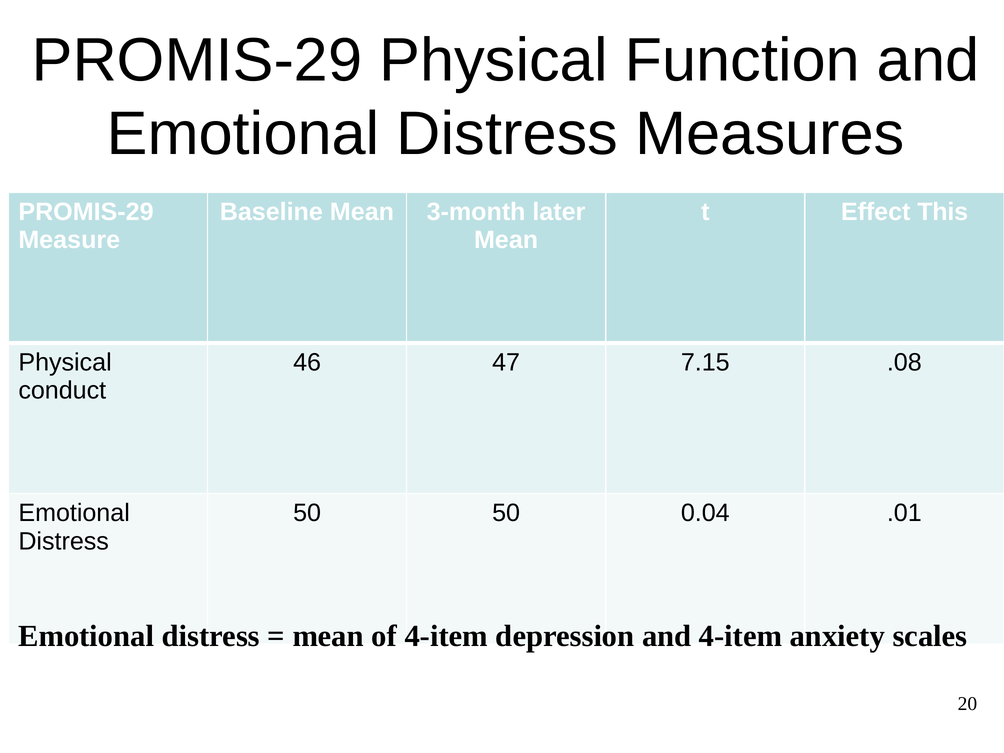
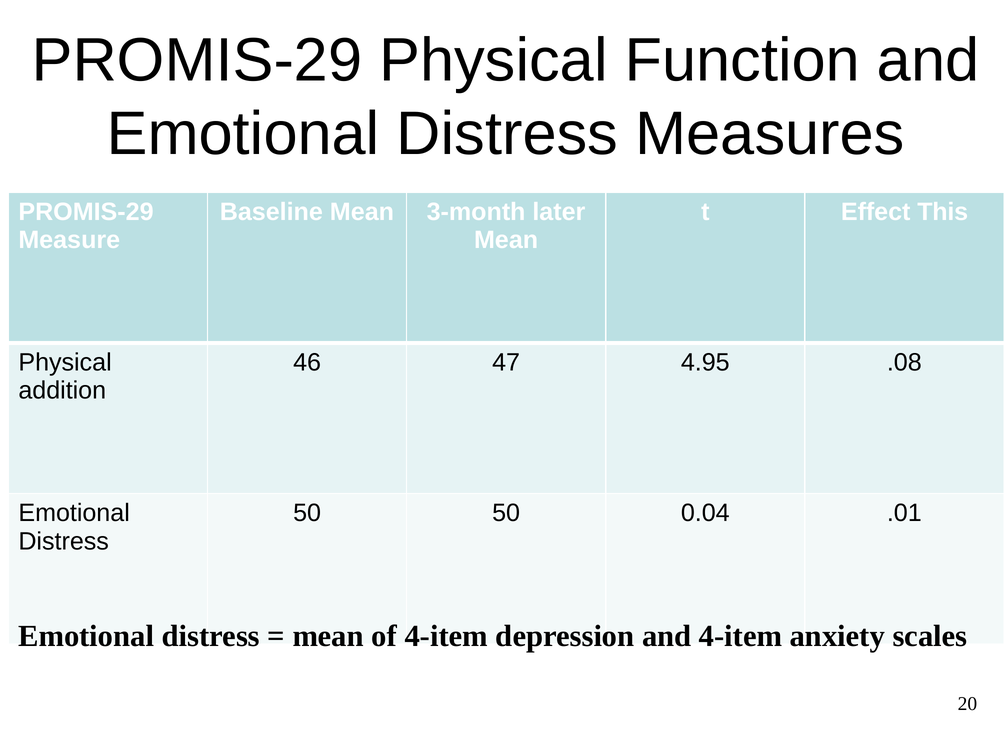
7.15: 7.15 -> 4.95 (705, 363)
conduct: conduct -> addition (62, 391)
